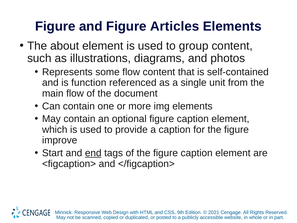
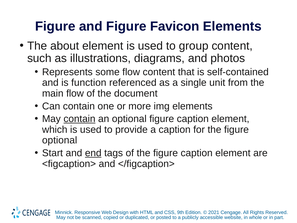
Articles: Articles -> Favicon (175, 26)
contain underline: none -> present (79, 119)
improve: improve -> optional (60, 140)
